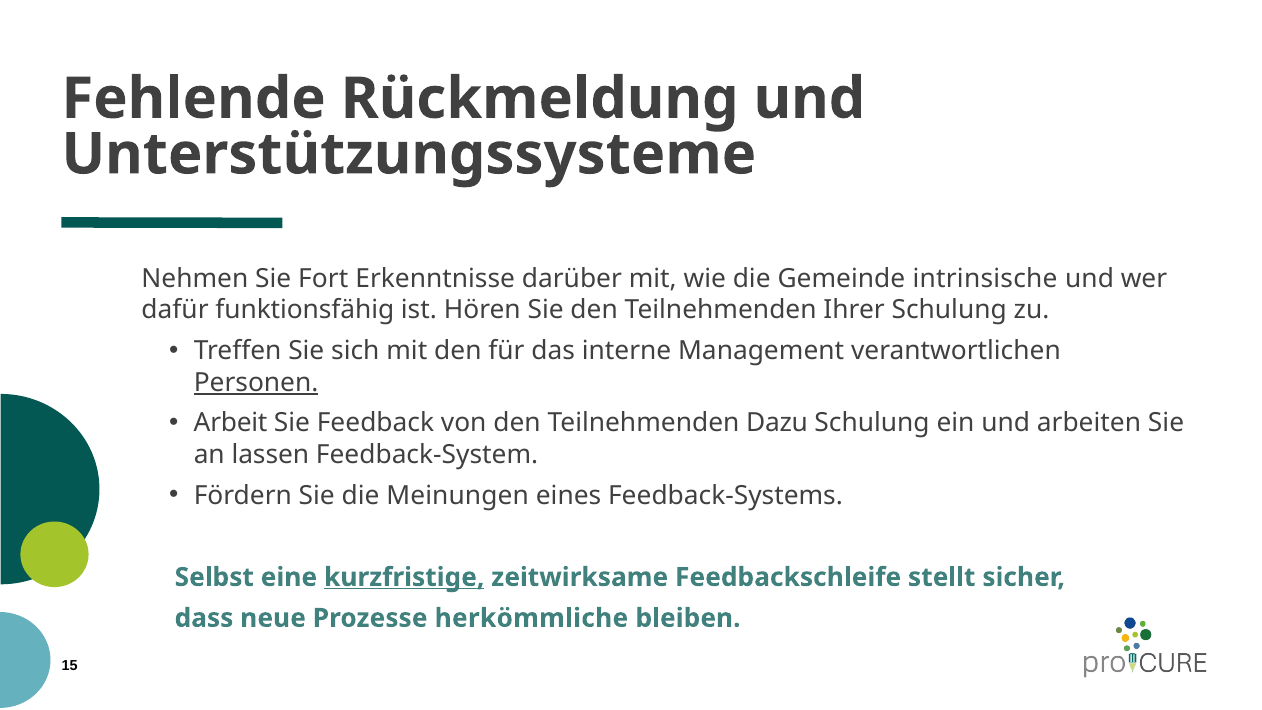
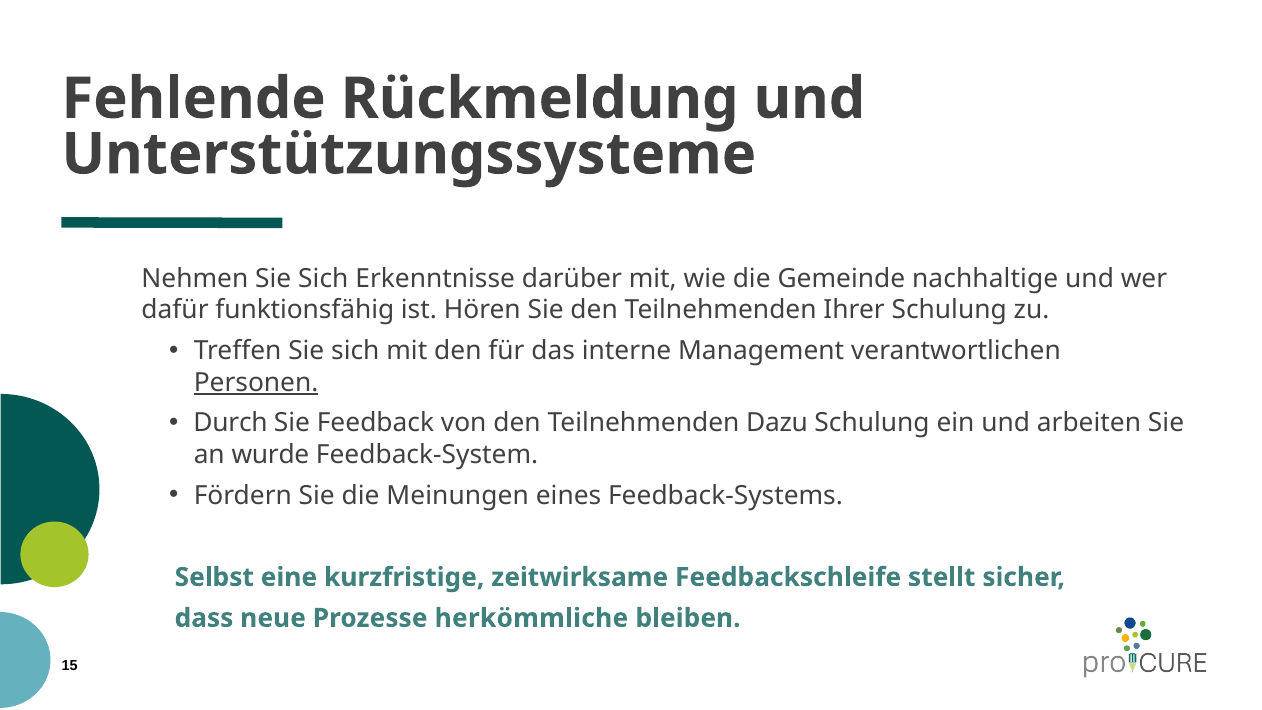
Nehmen Sie Fort: Fort -> Sich (323, 278)
intrinsische: intrinsische -> nachhaltige (985, 278)
Arbeit: Arbeit -> Durch (231, 423)
lassen: lassen -> wurde (270, 455)
kurzfristige underline: present -> none (404, 577)
